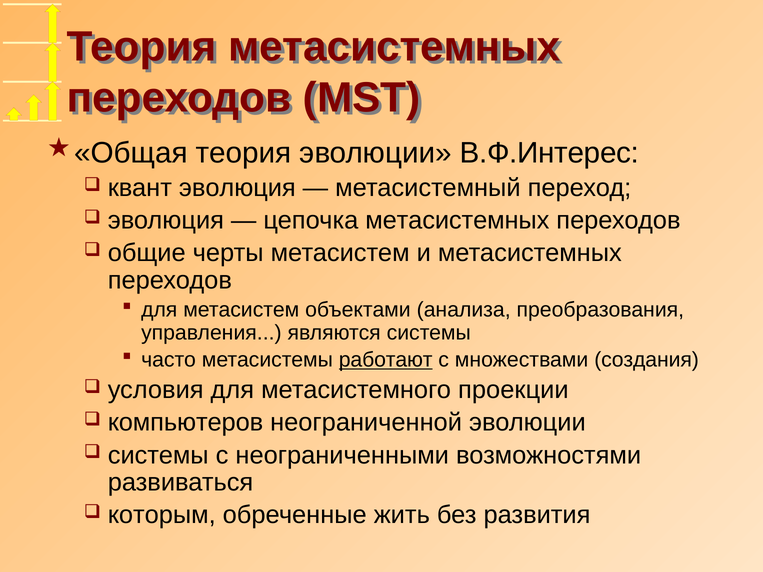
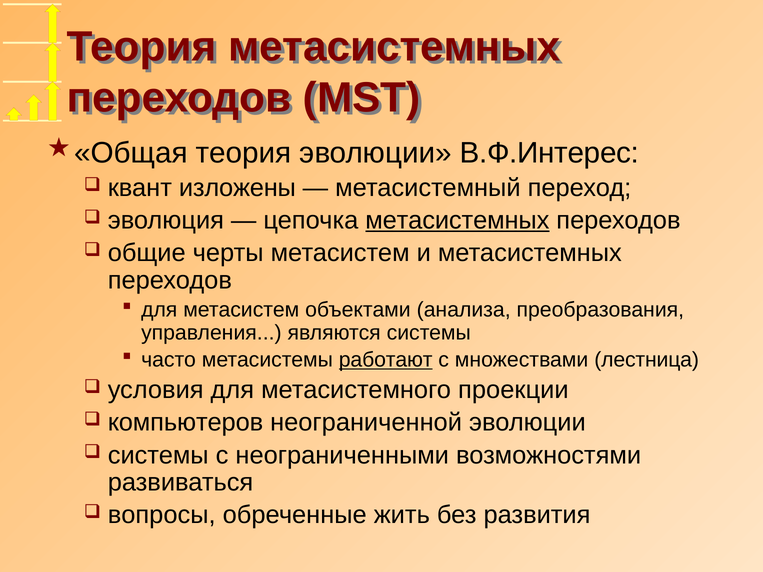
квант эволюция: эволюция -> изложены (237, 188)
метасистемных underline: none -> present (457, 221)
создания: создания -> лестница (647, 360)
которым: которым -> вопросы (162, 515)
